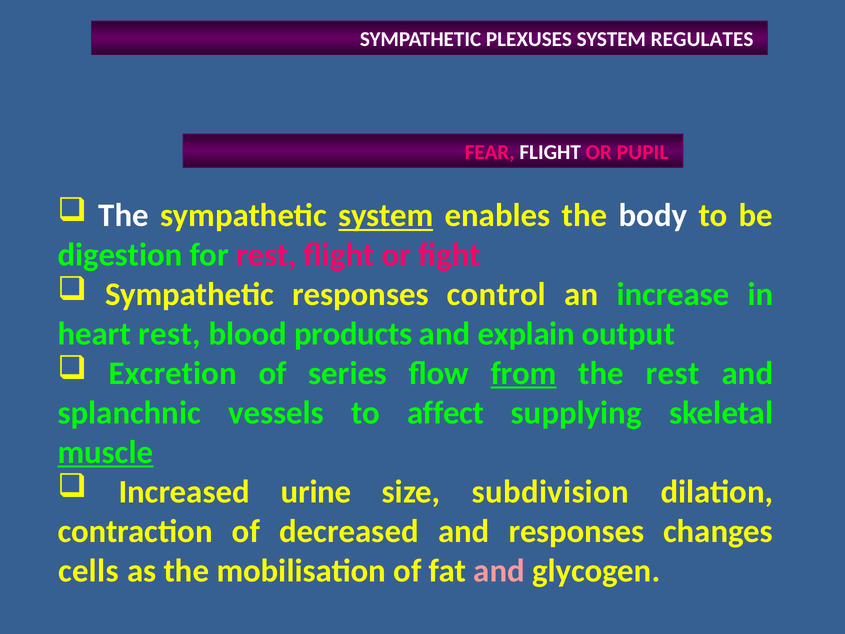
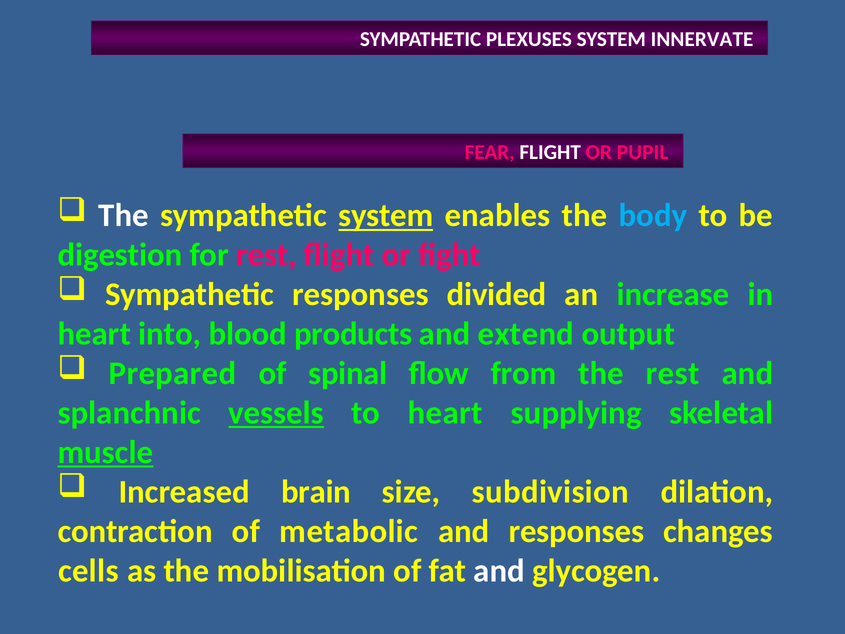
REGULATES: REGULATES -> INNERVATE (702, 39)
body colour: white -> light blue (653, 216)
control: control -> divided (497, 294)
heart rest: rest -> into (170, 334)
explain: explain -> extend (526, 334)
Excretion: Excretion -> Prepared (173, 373)
series: series -> spinal (348, 373)
from underline: present -> none (524, 373)
vessels underline: none -> present (276, 413)
to affect: affect -> heart (445, 413)
urine: urine -> brain (316, 492)
decreased: decreased -> metabolic (349, 531)
and colour: pink -> white (499, 571)
